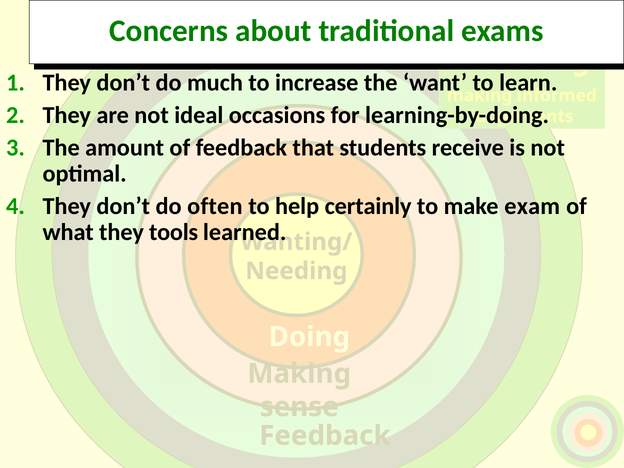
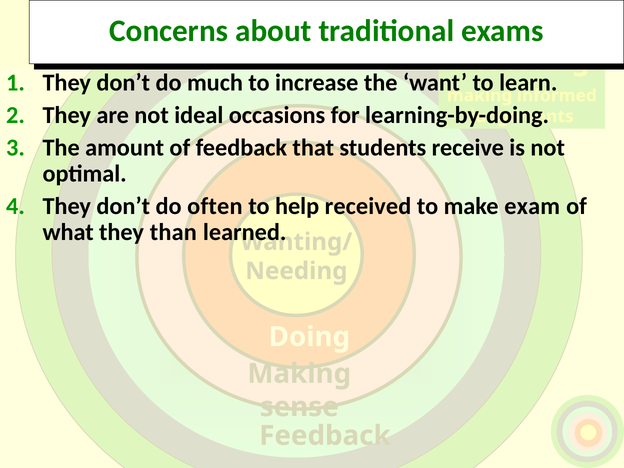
certainly: certainly -> received (368, 206)
tools: tools -> than (173, 232)
